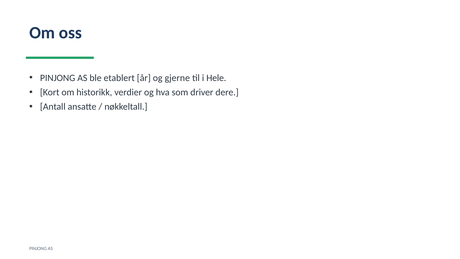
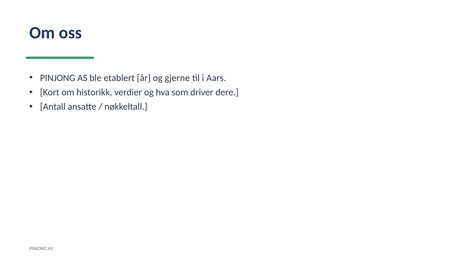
Hele: Hele -> Aars (216, 78)
